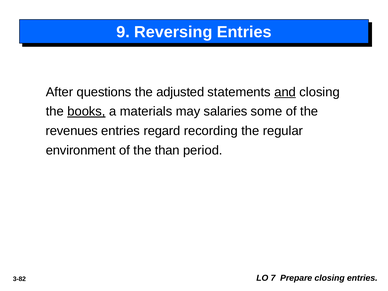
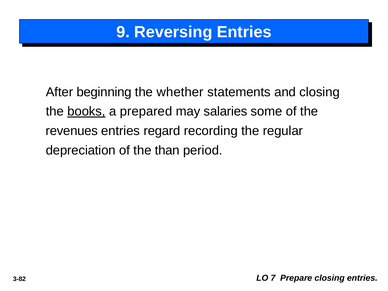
questions: questions -> beginning (104, 92)
adjusted: adjusted -> whether (180, 92)
and underline: present -> none (285, 92)
materials: materials -> prepared (146, 111)
environment: environment -> depreciation (81, 150)
